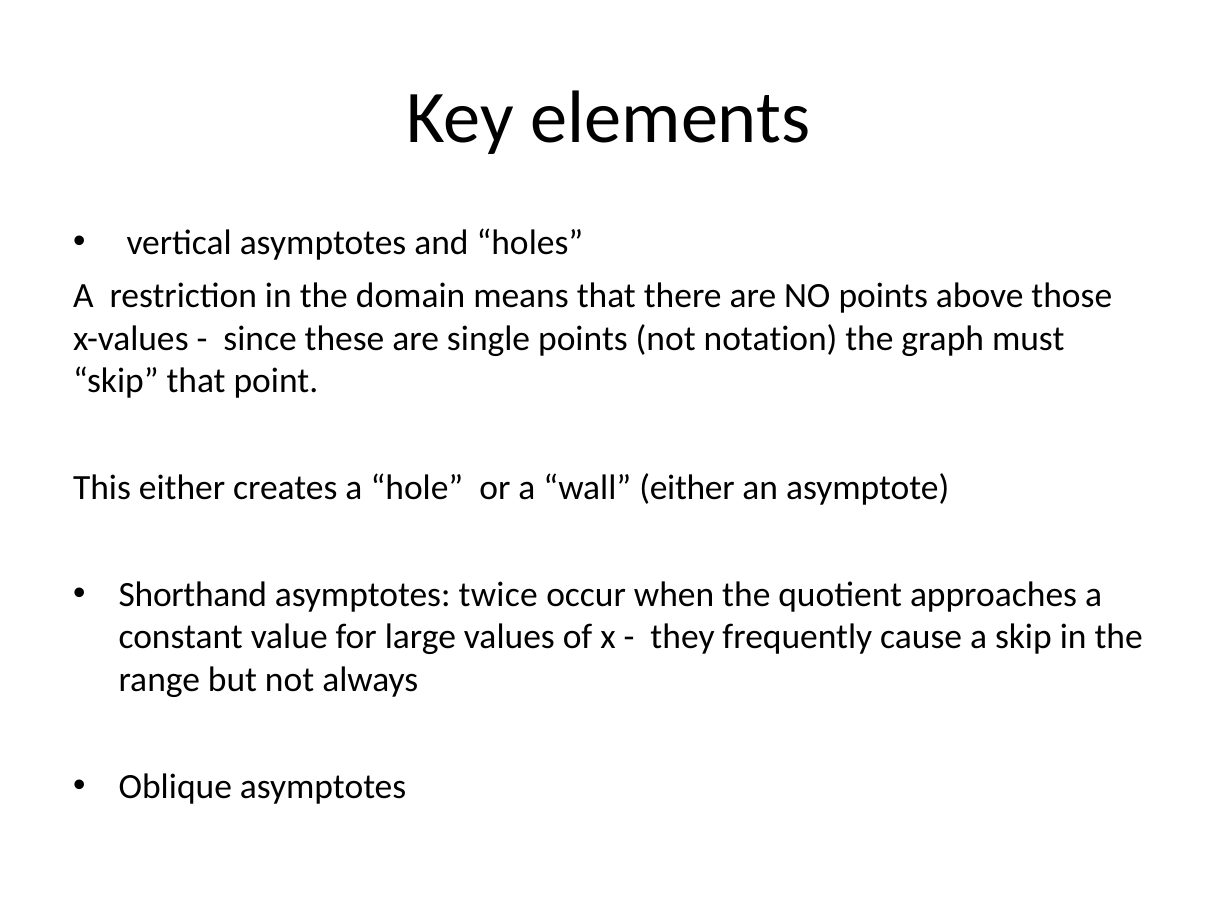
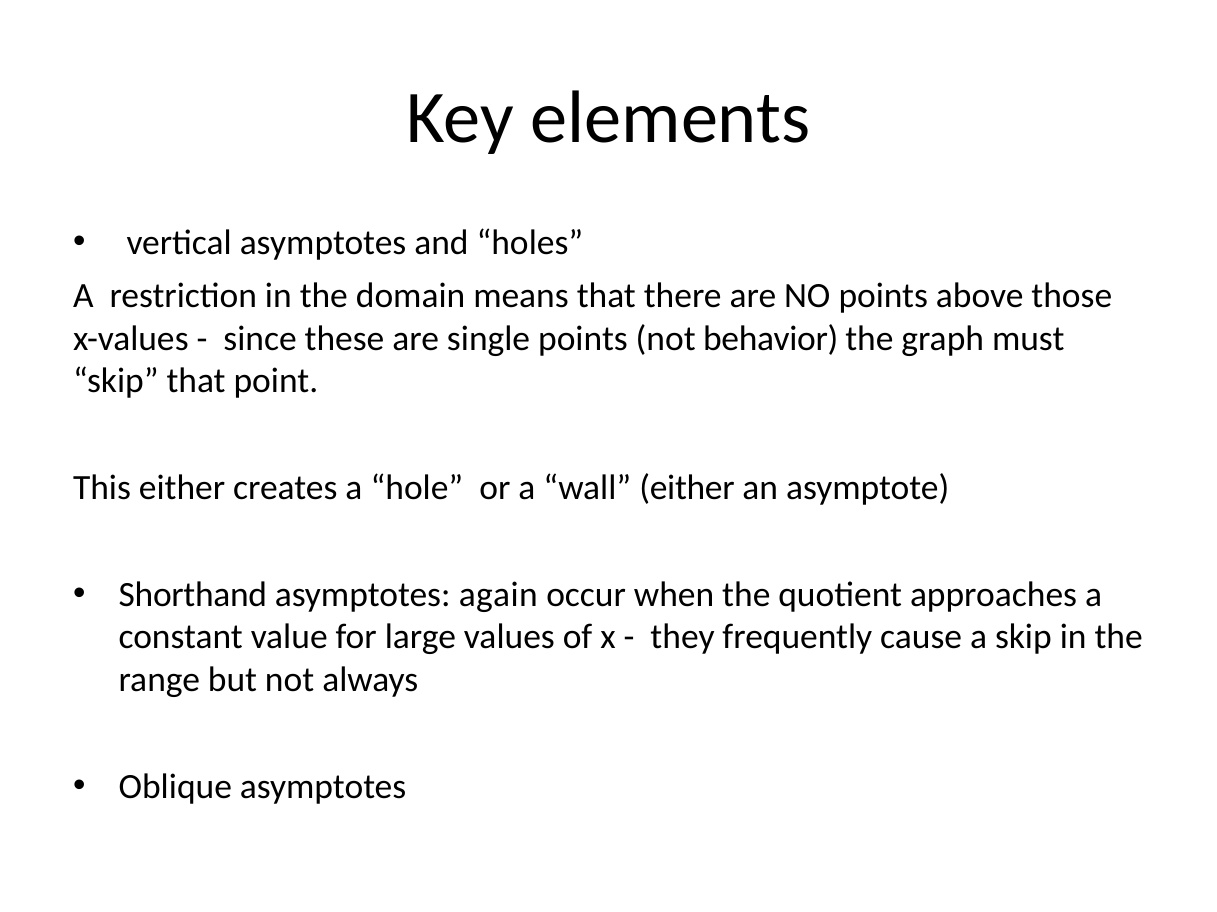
notation: notation -> behavior (771, 339)
twice: twice -> again (498, 595)
